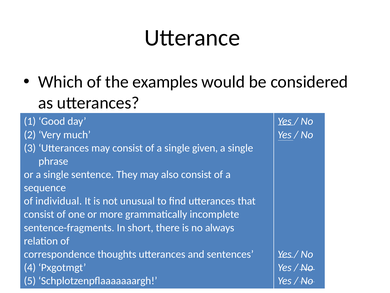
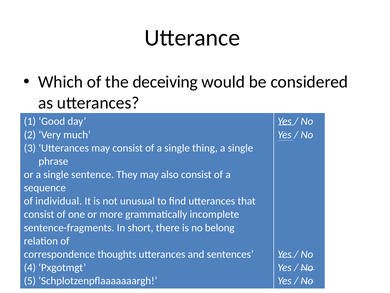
examples: examples -> deceiving (165, 82)
given: given -> thing (205, 148)
always: always -> belong (220, 227)
